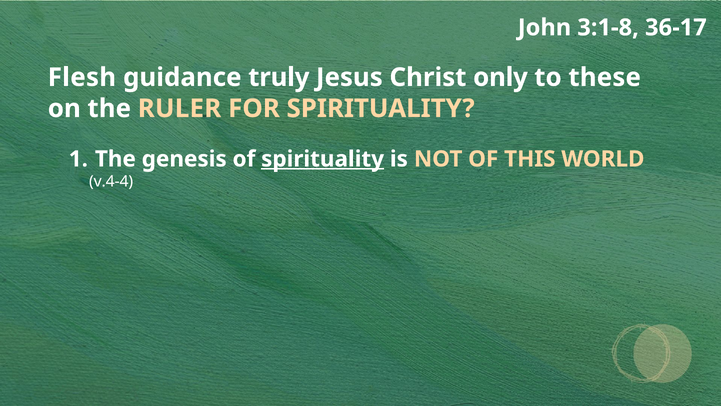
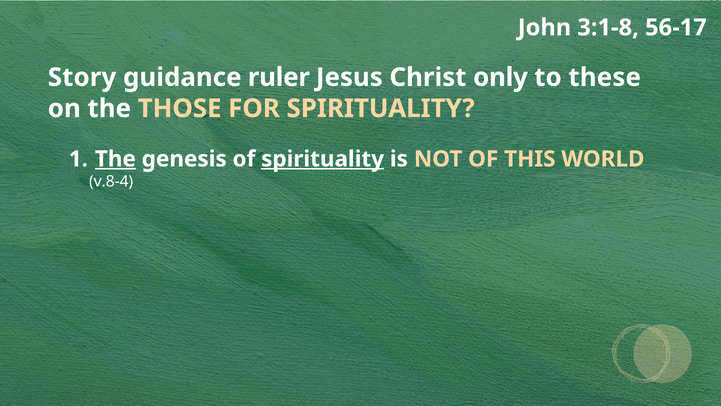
36-17: 36-17 -> 56-17 (676, 28)
Flesh: Flesh -> Story (82, 77)
truly: truly -> ruler (279, 77)
RULER: RULER -> THOSE (180, 108)
The underline: none -> present (115, 159)
v.4-4: v.4-4 -> v.8-4 (111, 181)
